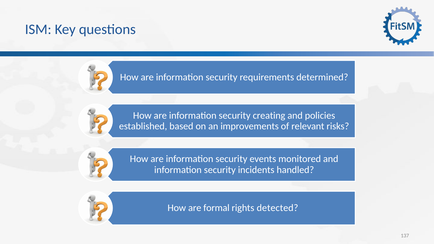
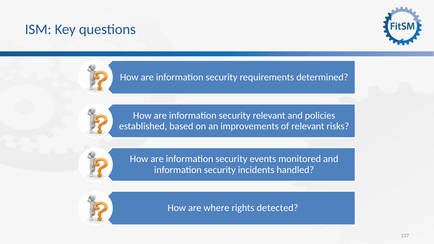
security creating: creating -> relevant (269, 115)
formal: formal -> where (216, 208)
